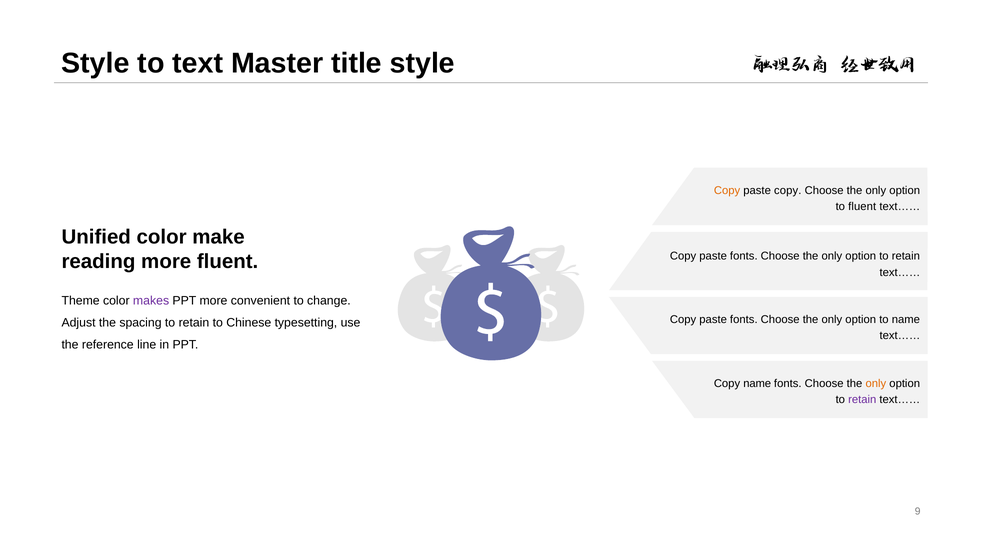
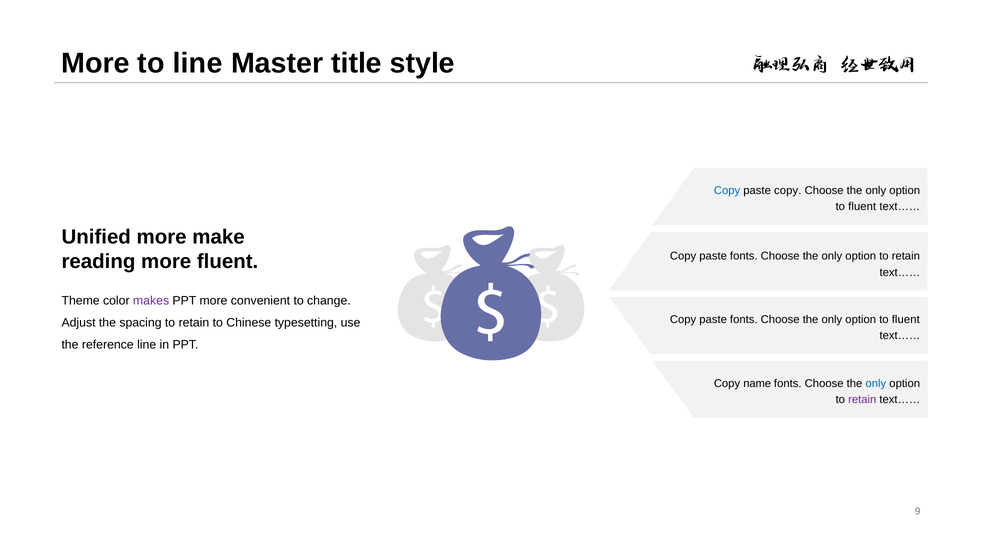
Style: Style -> More (95, 64)
to text: text -> line (198, 64)
Copy colour: orange -> blue (727, 191)
Unified color: color -> more (162, 237)
name: name -> fluent (906, 320)
only colour: orange -> blue (876, 384)
